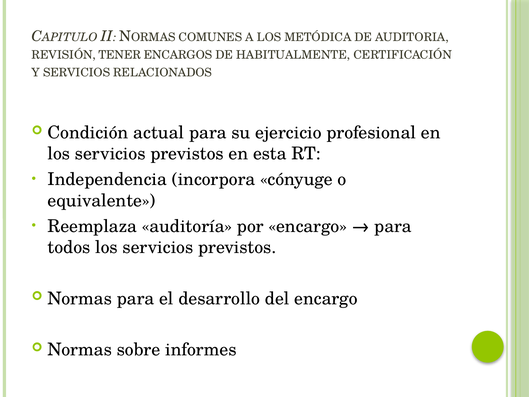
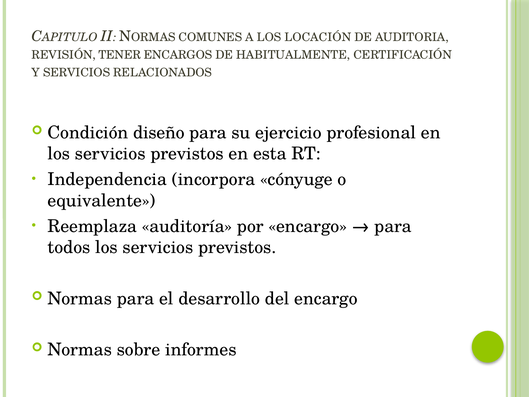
METÓDICA: METÓDICA -> LOCACIÓN (318, 37)
actual: actual -> diseño (159, 133)
